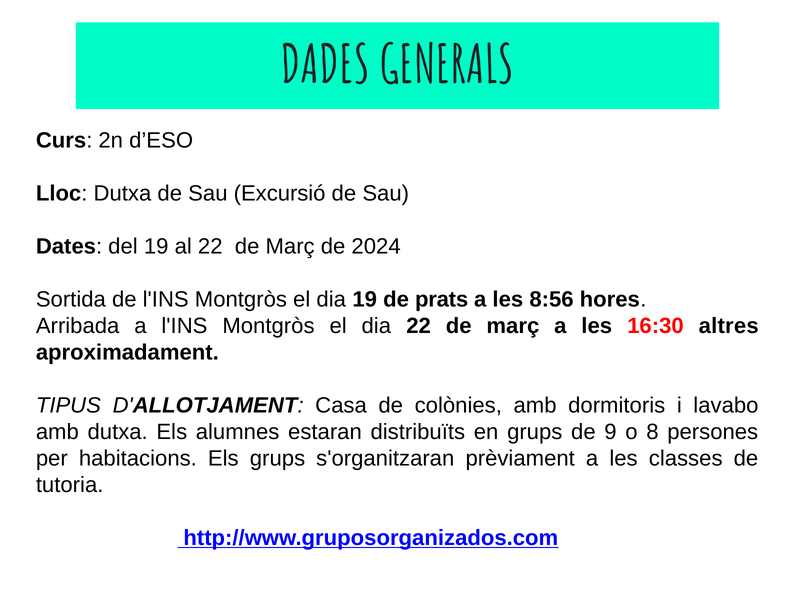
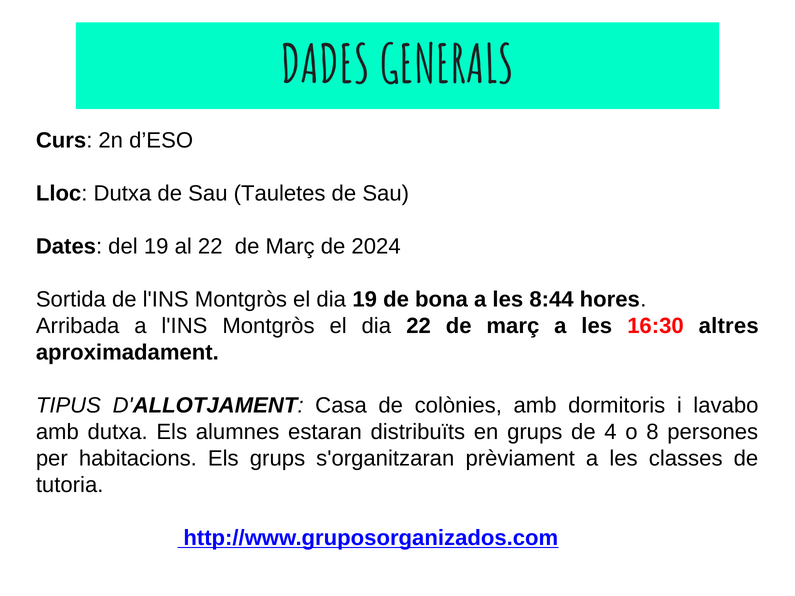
Excursió: Excursió -> Tauletes (280, 193)
prats: prats -> bona (441, 299)
8:56: 8:56 -> 8:44 (551, 299)
9: 9 -> 4 (611, 432)
